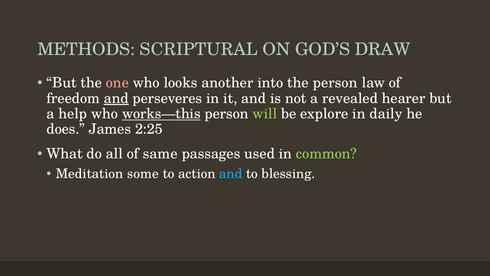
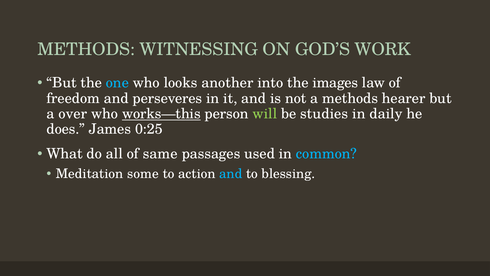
SCRIPTURAL: SCRIPTURAL -> WITNESSING (199, 49)
DRAW: DRAW -> WORK (383, 49)
one colour: pink -> light blue (117, 83)
the person: person -> images (335, 83)
and underline: present -> none (116, 98)
a revealed: revealed -> methods (350, 98)
help: help -> over (73, 114)
explore: explore -> studies (324, 114)
2:25: 2:25 -> 0:25 (149, 129)
common colour: light green -> light blue (326, 154)
